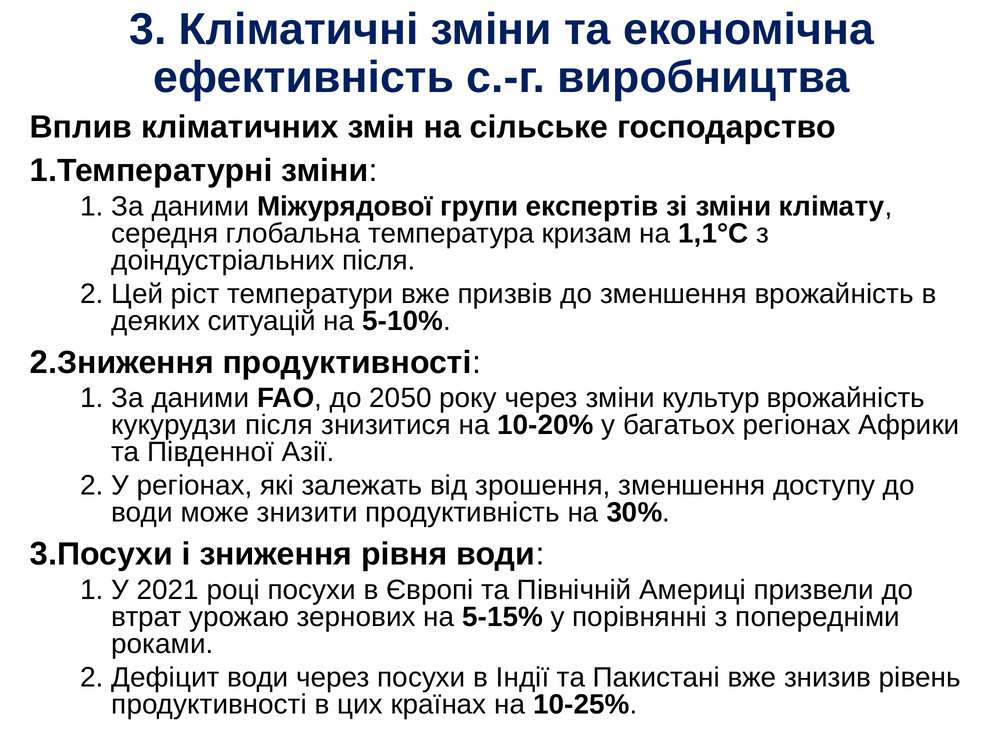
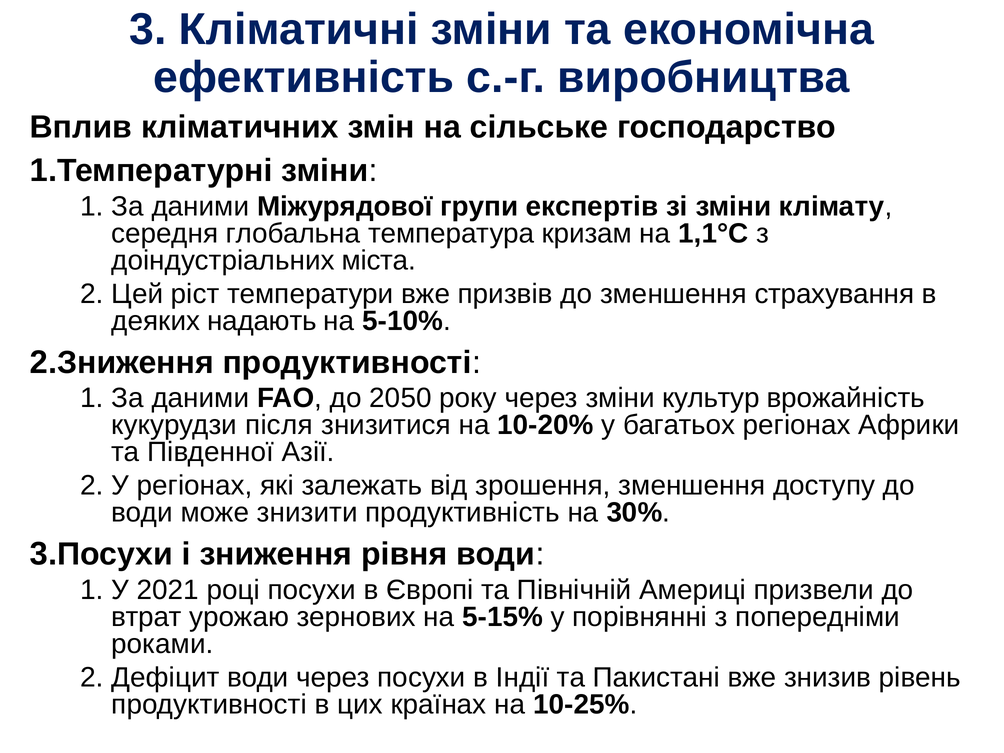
доіндустріальних після: після -> міста (379, 261)
зменшення врожайність: врожайність -> страхування (834, 294)
ситуацій: ситуацій -> надають (262, 321)
